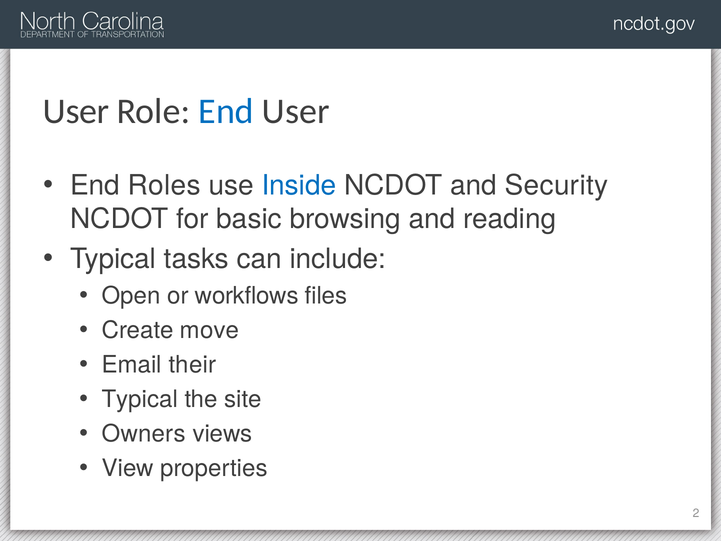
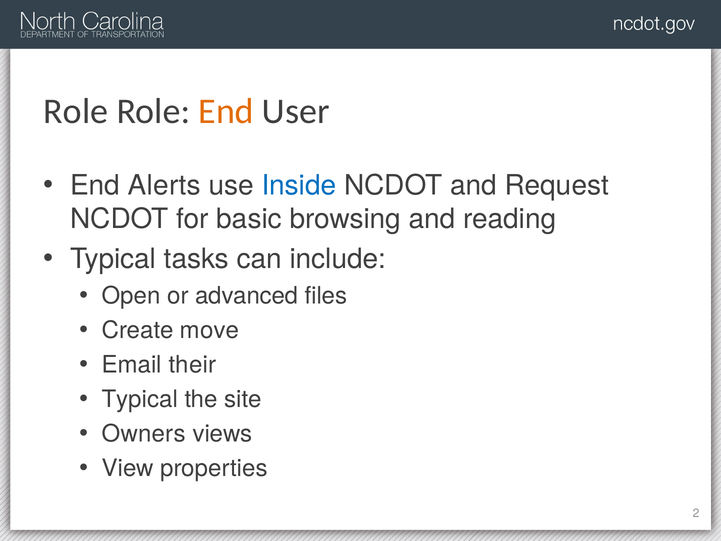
User: User -> Role (76, 111)
End colour: blue -> orange (226, 111)
Roles: Roles -> Alerts (164, 185)
Security: Security -> Request (557, 185)
workflows: workflows -> advanced (247, 296)
